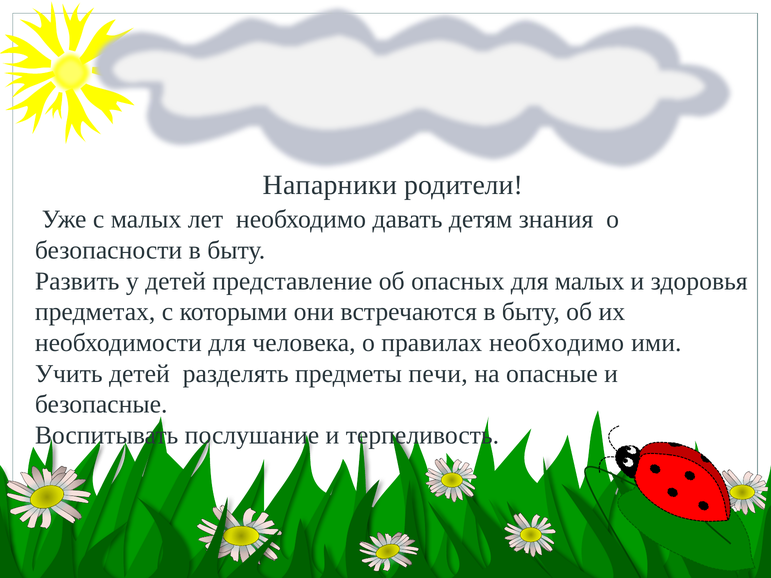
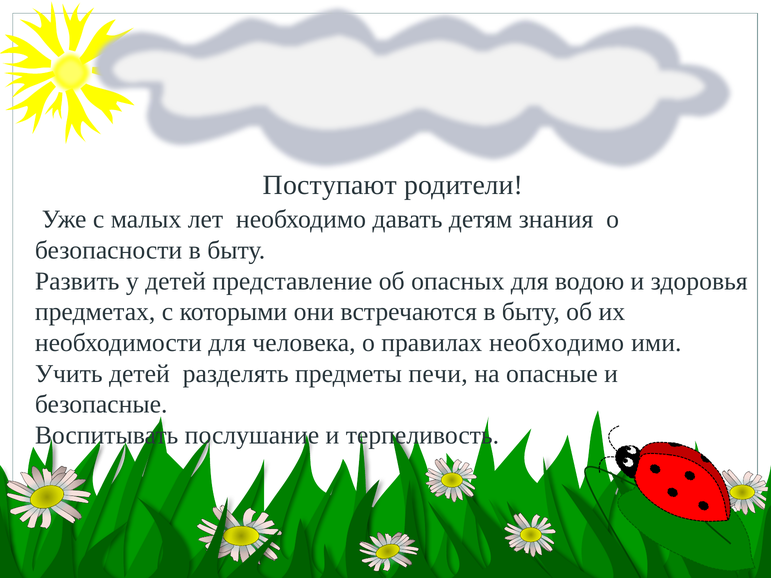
Напарники: Напарники -> Поступают (330, 185)
для малых: малых -> водою (590, 281)
